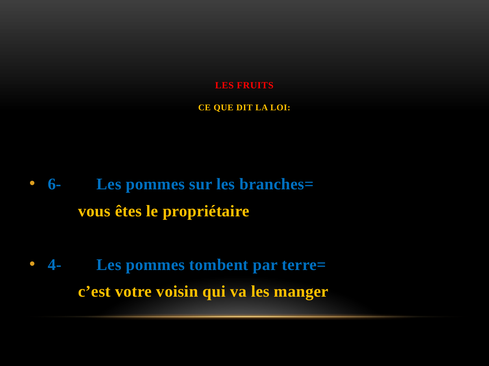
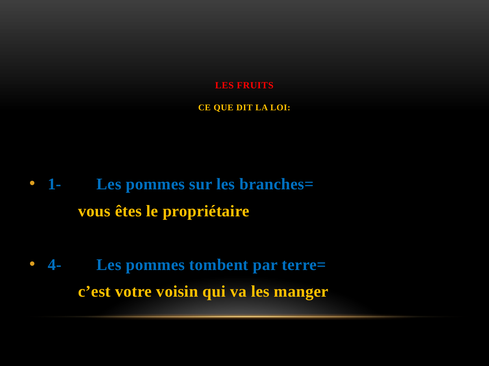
6-: 6- -> 1- (55, 185)
